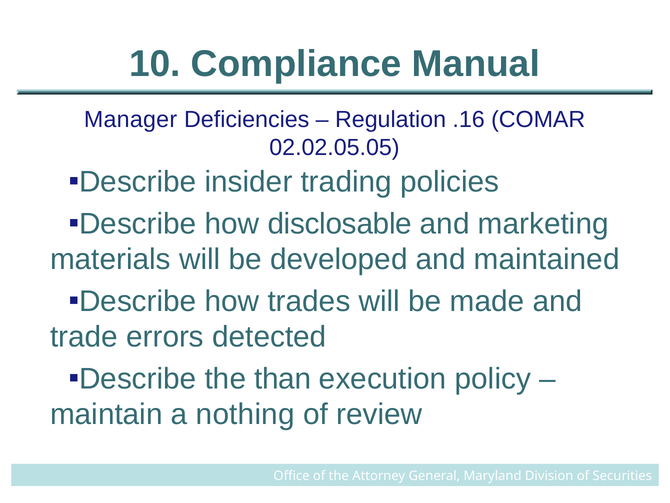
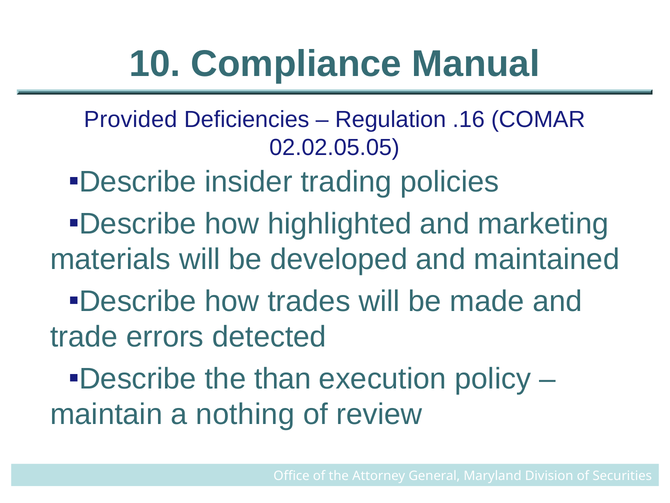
Manager: Manager -> Provided (131, 120)
disclosable: disclosable -> highlighted (340, 224)
